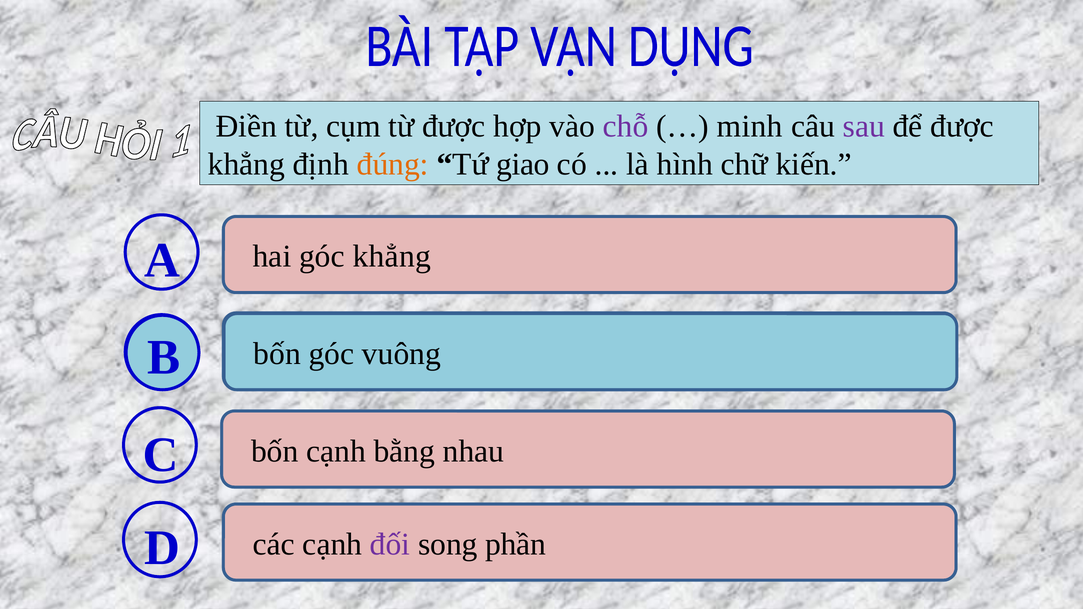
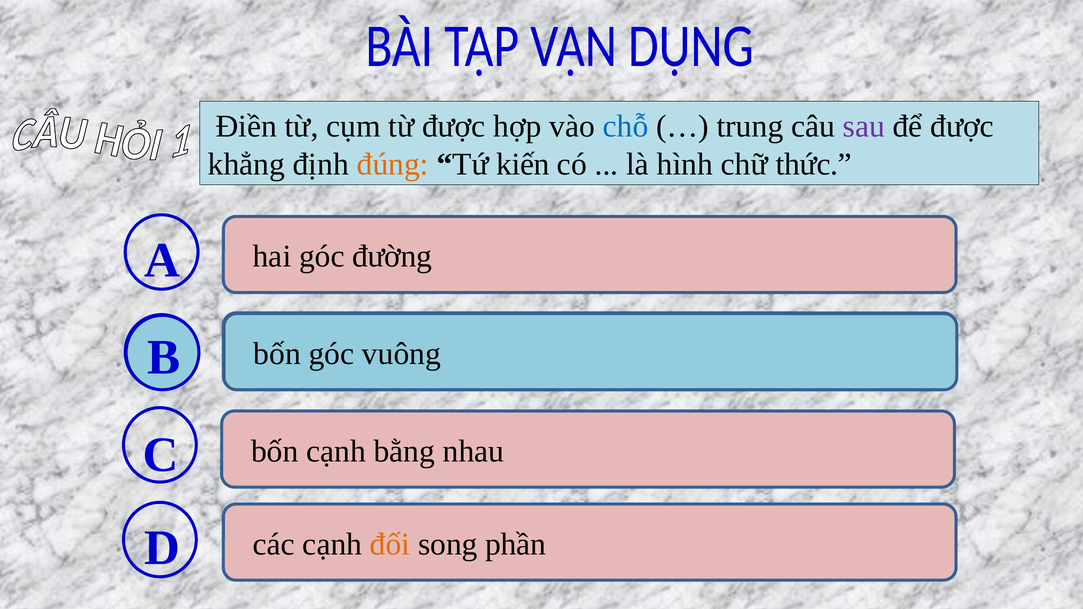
chỗ colour: purple -> blue (626, 126)
minh: minh -> trung (750, 126)
giao: giao -> kiến (523, 164)
kiến: kiến -> thức (814, 164)
góc khẳng: khẳng -> đường (392, 257)
đối colour: purple -> orange (390, 544)
